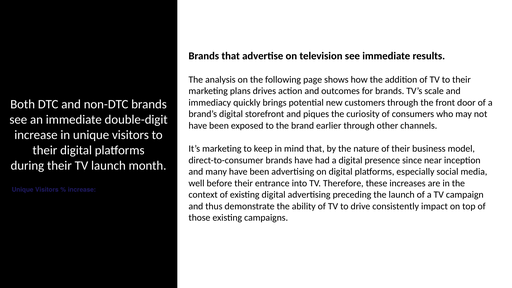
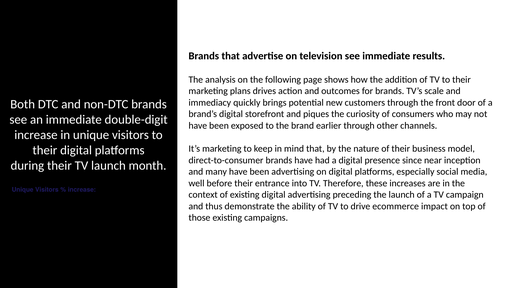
consistently: consistently -> ecommerce (396, 206)
